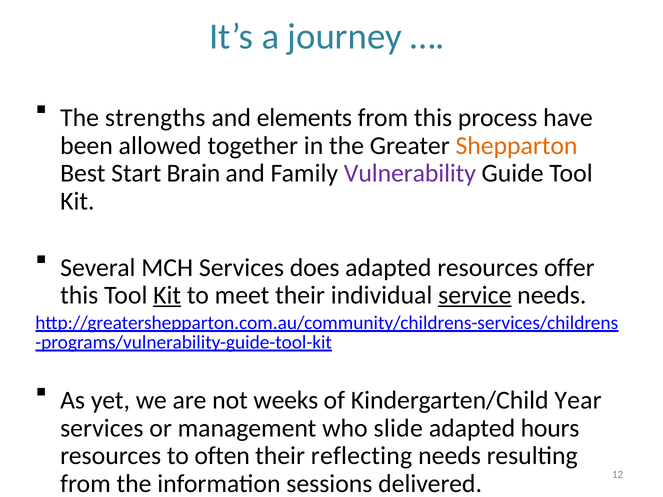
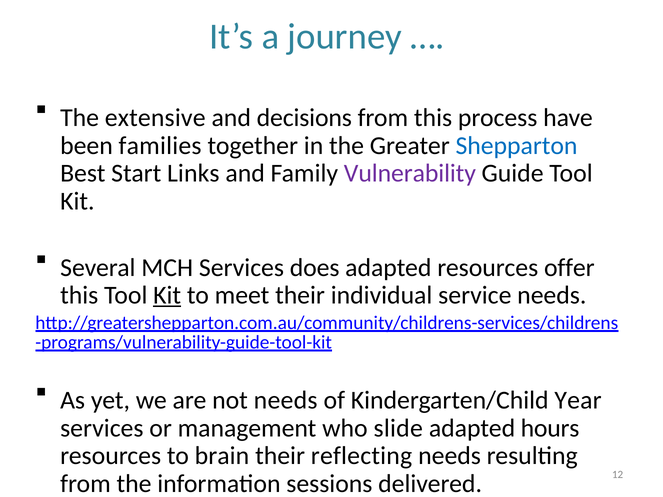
strengths: strengths -> extensive (155, 118)
elements: elements -> decisions (304, 118)
allowed: allowed -> families (160, 146)
Shepparton colour: orange -> blue (516, 146)
Brain: Brain -> Links (193, 174)
service underline: present -> none (475, 296)
not weeks: weeks -> needs (286, 400)
often: often -> brain (222, 456)
